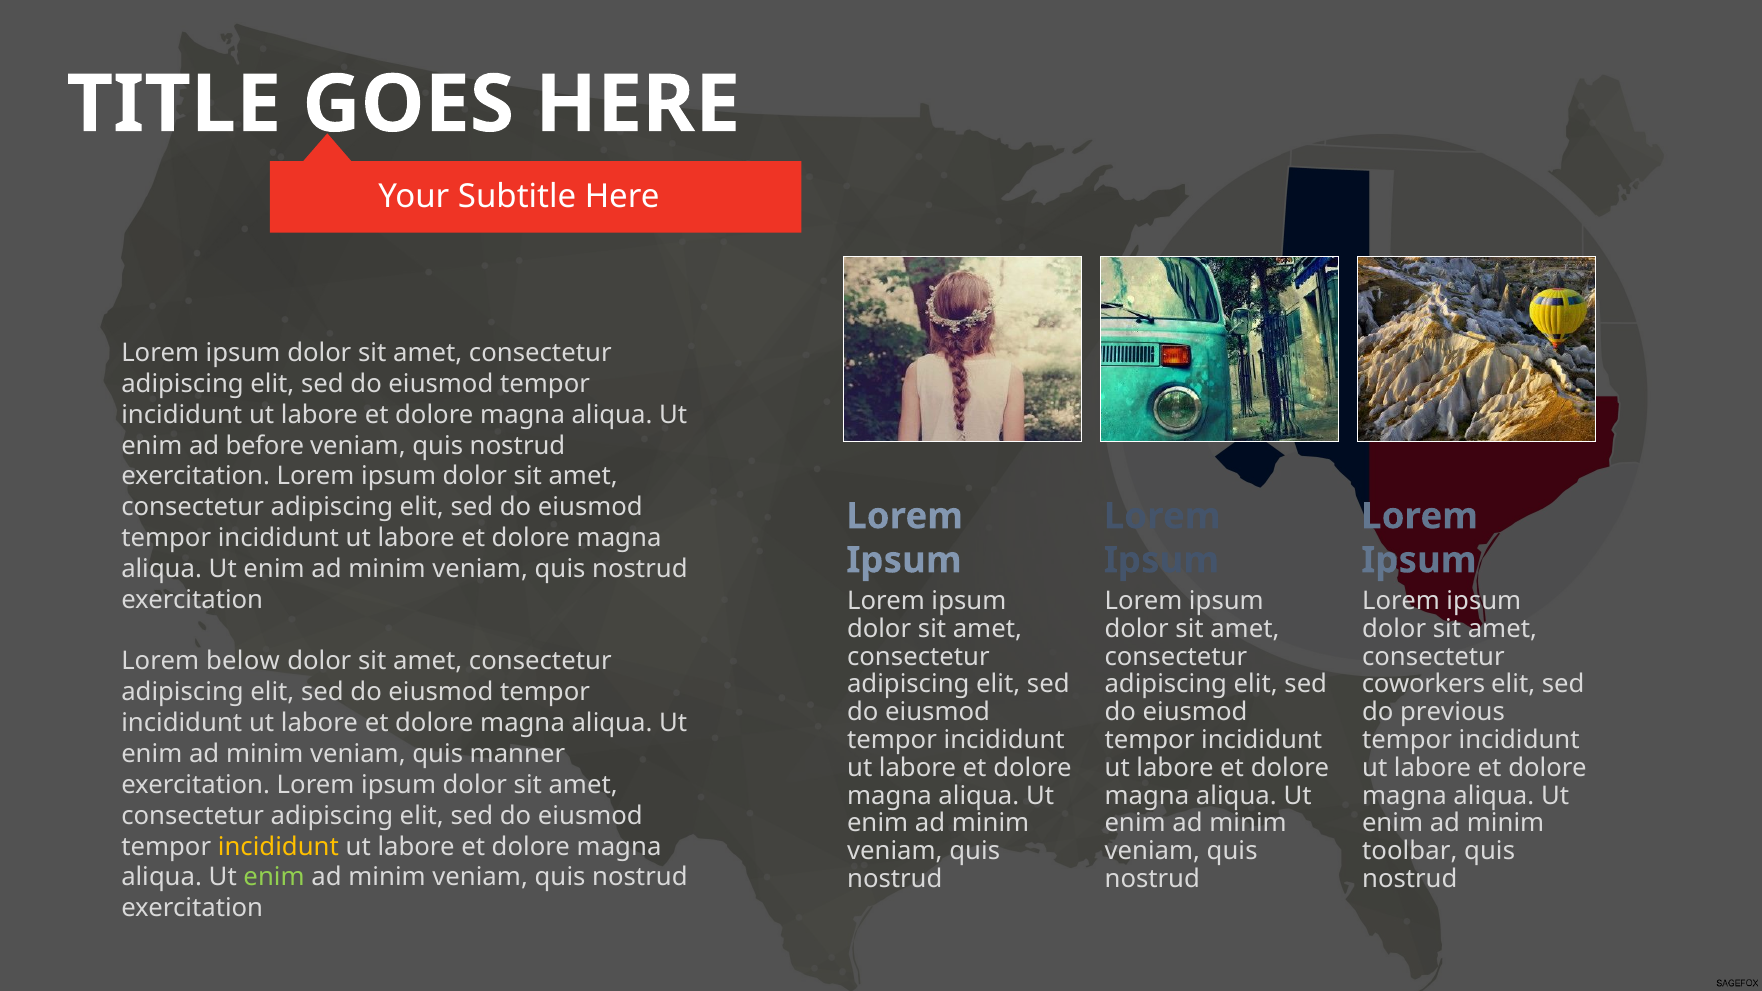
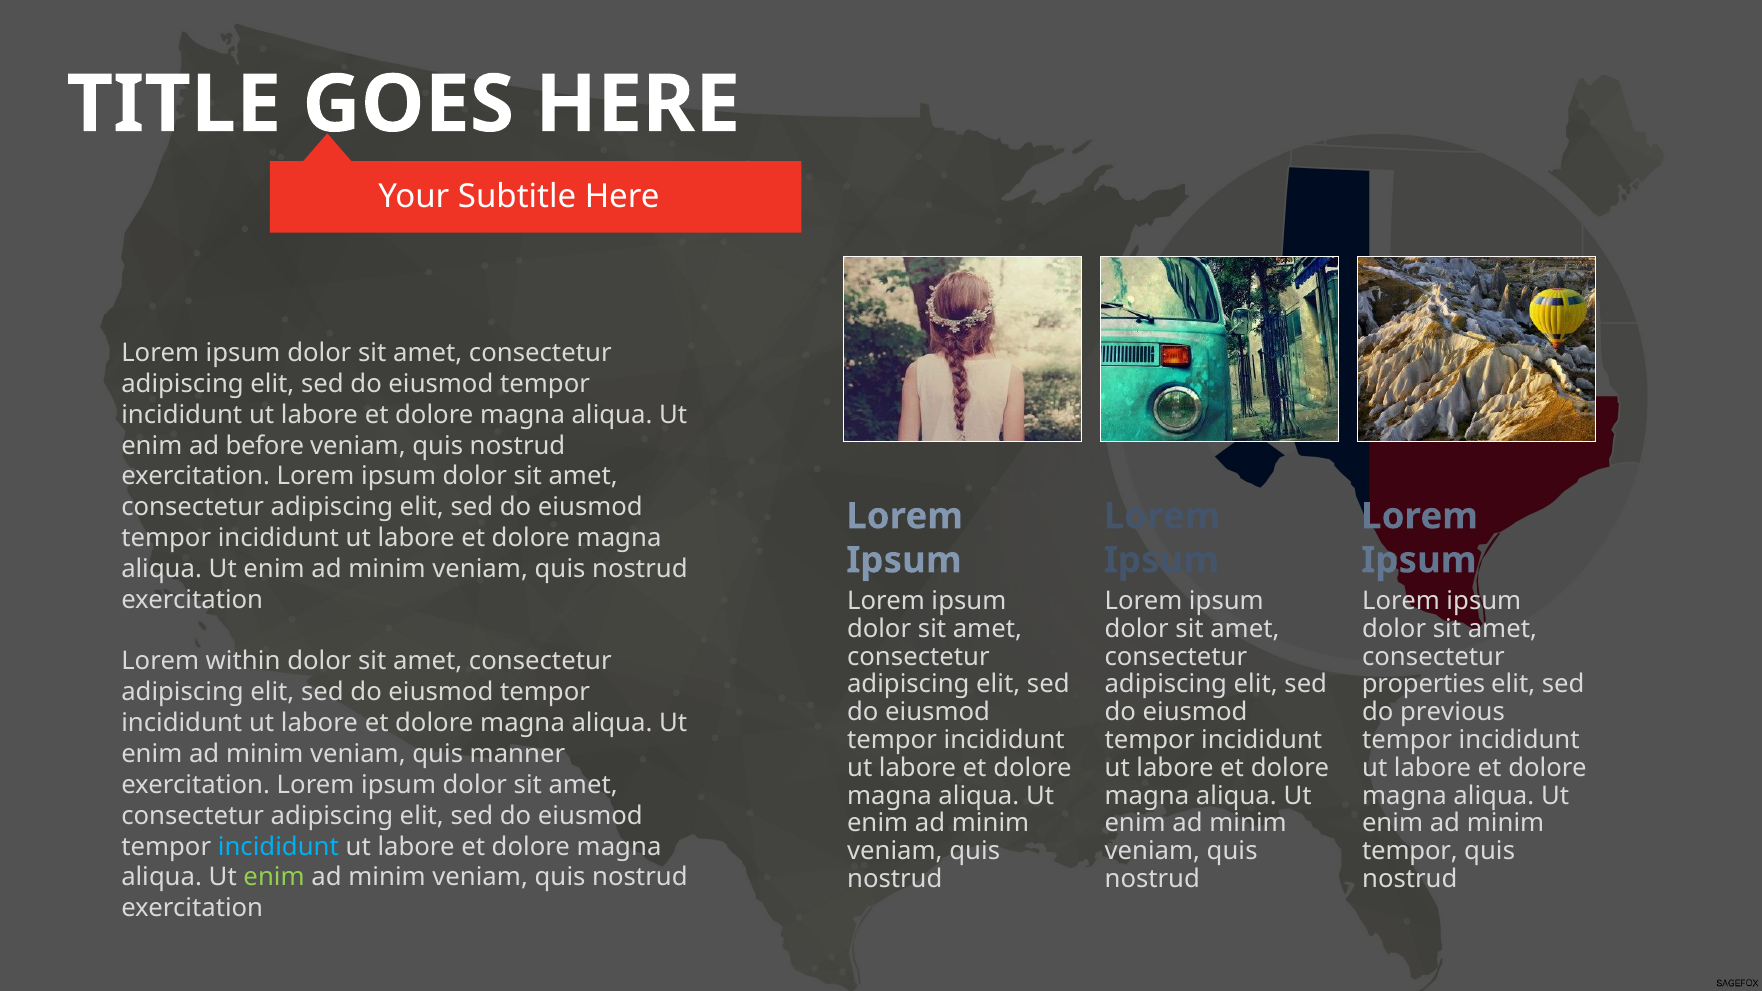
below: below -> within (243, 662)
coworkers: coworkers -> properties (1423, 685)
incididunt colour: yellow -> light blue (278, 847)
toolbar: toolbar -> tempor (1410, 851)
